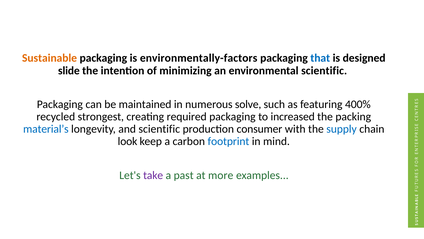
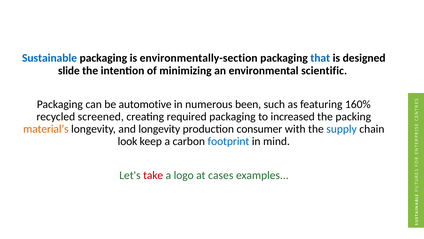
Sustainable colour: orange -> blue (50, 58)
environmentally-factors: environmentally-factors -> environmentally-section (199, 58)
maintained: maintained -> automotive (145, 104)
solve: solve -> been (248, 104)
400%: 400% -> 160% (358, 104)
strongest: strongest -> screened (101, 116)
material’s colour: blue -> orange (46, 129)
and scientific: scientific -> longevity (159, 129)
take colour: purple -> red (153, 175)
past: past -> logo (184, 175)
more: more -> cases (221, 175)
